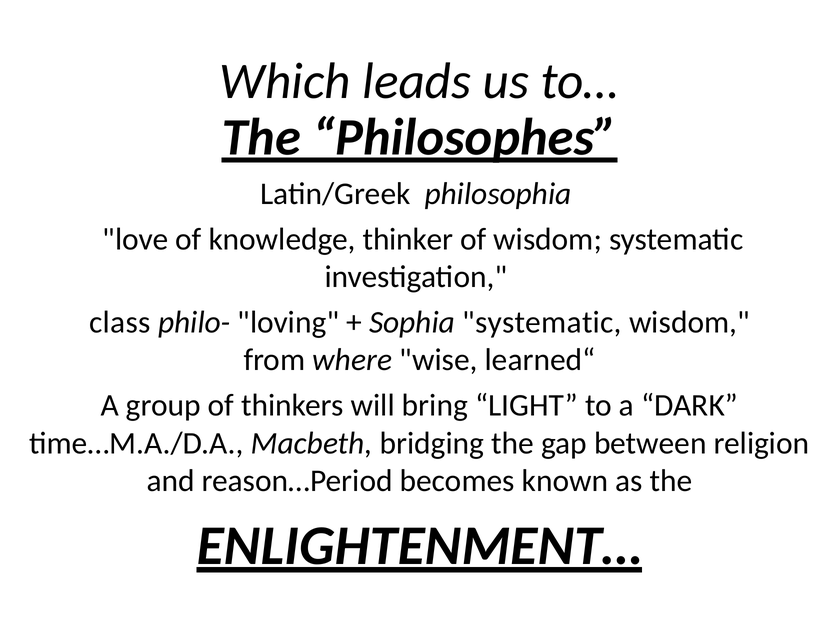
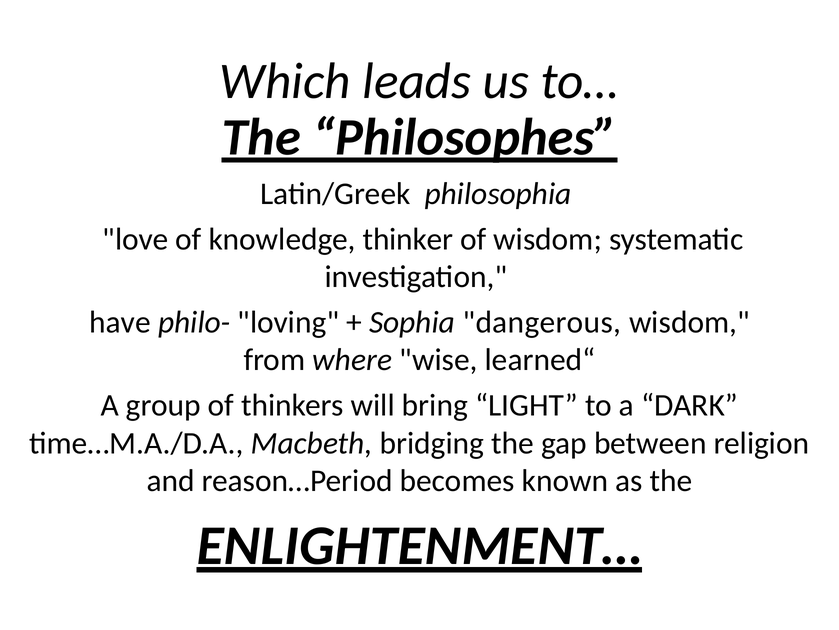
class: class -> have (120, 322)
Sophia systematic: systematic -> dangerous (542, 322)
